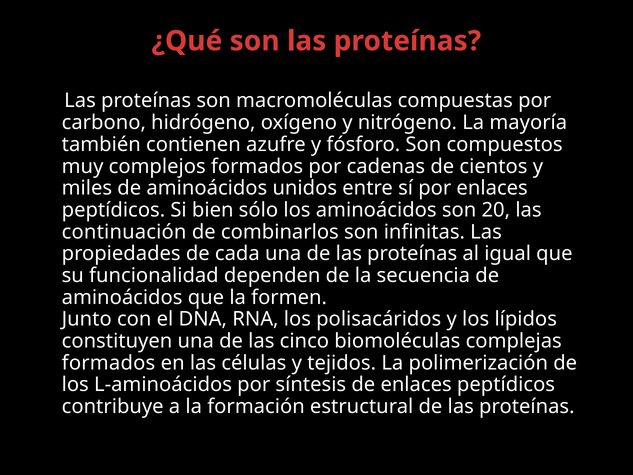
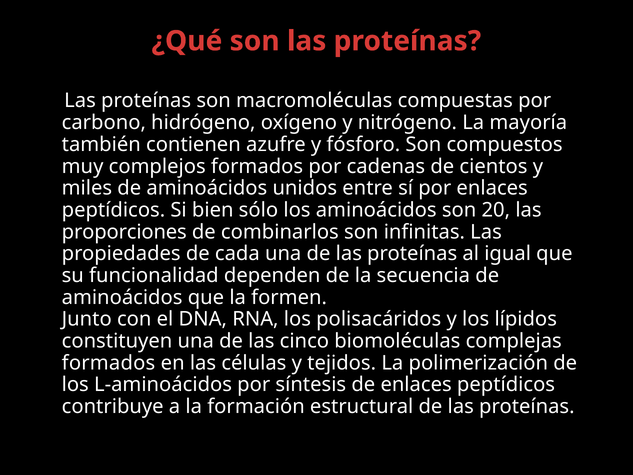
continuación: continuación -> proporciones (124, 232)
